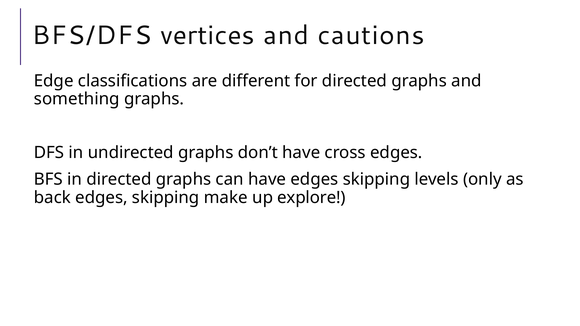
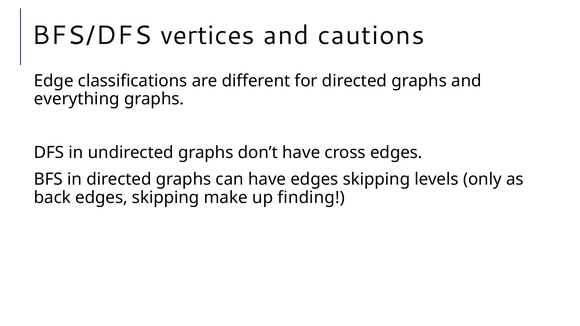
something: something -> everything (77, 99)
explore: explore -> finding (311, 198)
